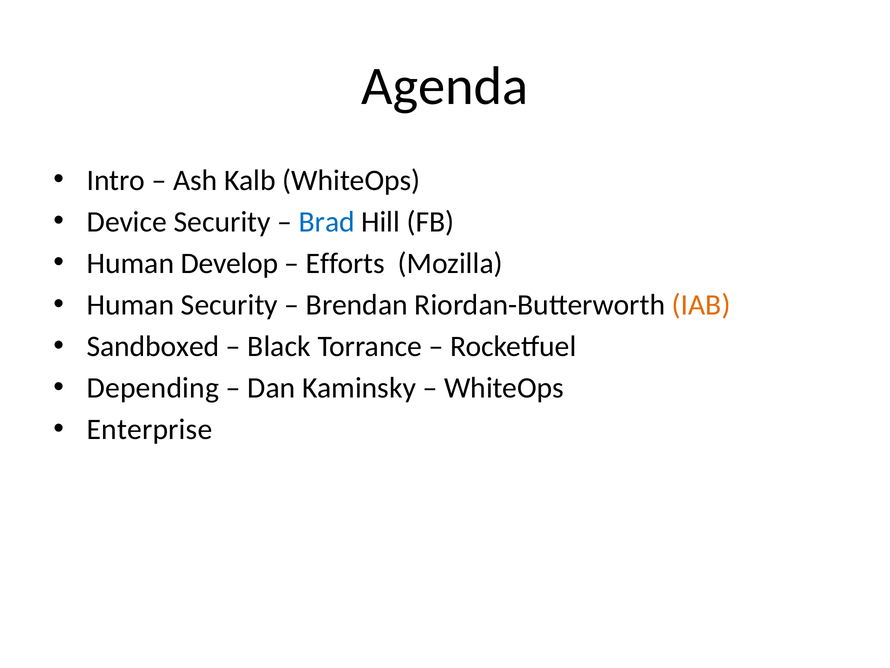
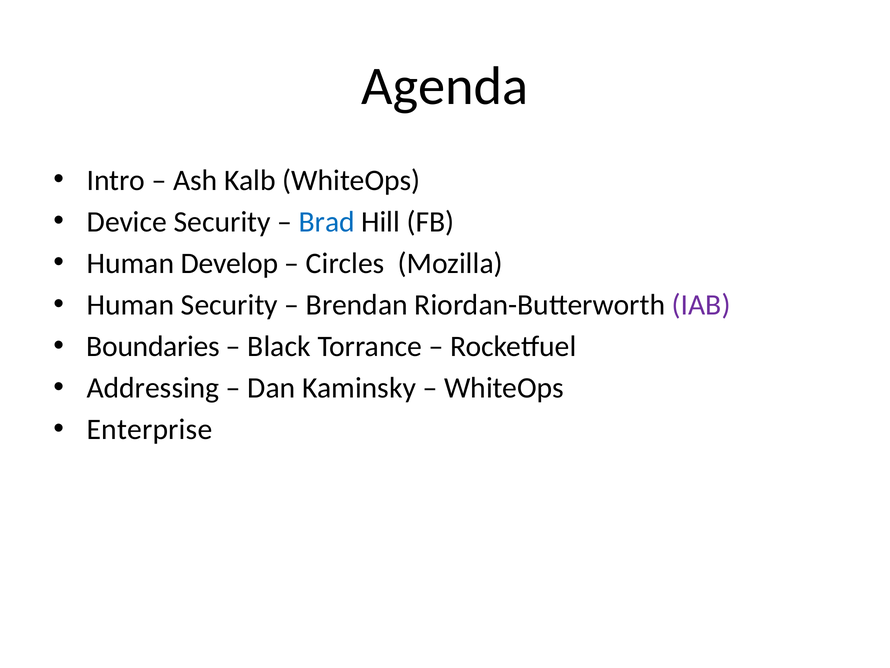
Efforts: Efforts -> Circles (345, 263)
IAB colour: orange -> purple (701, 305)
Sandboxed: Sandboxed -> Boundaries (153, 346)
Depending: Depending -> Addressing (153, 388)
